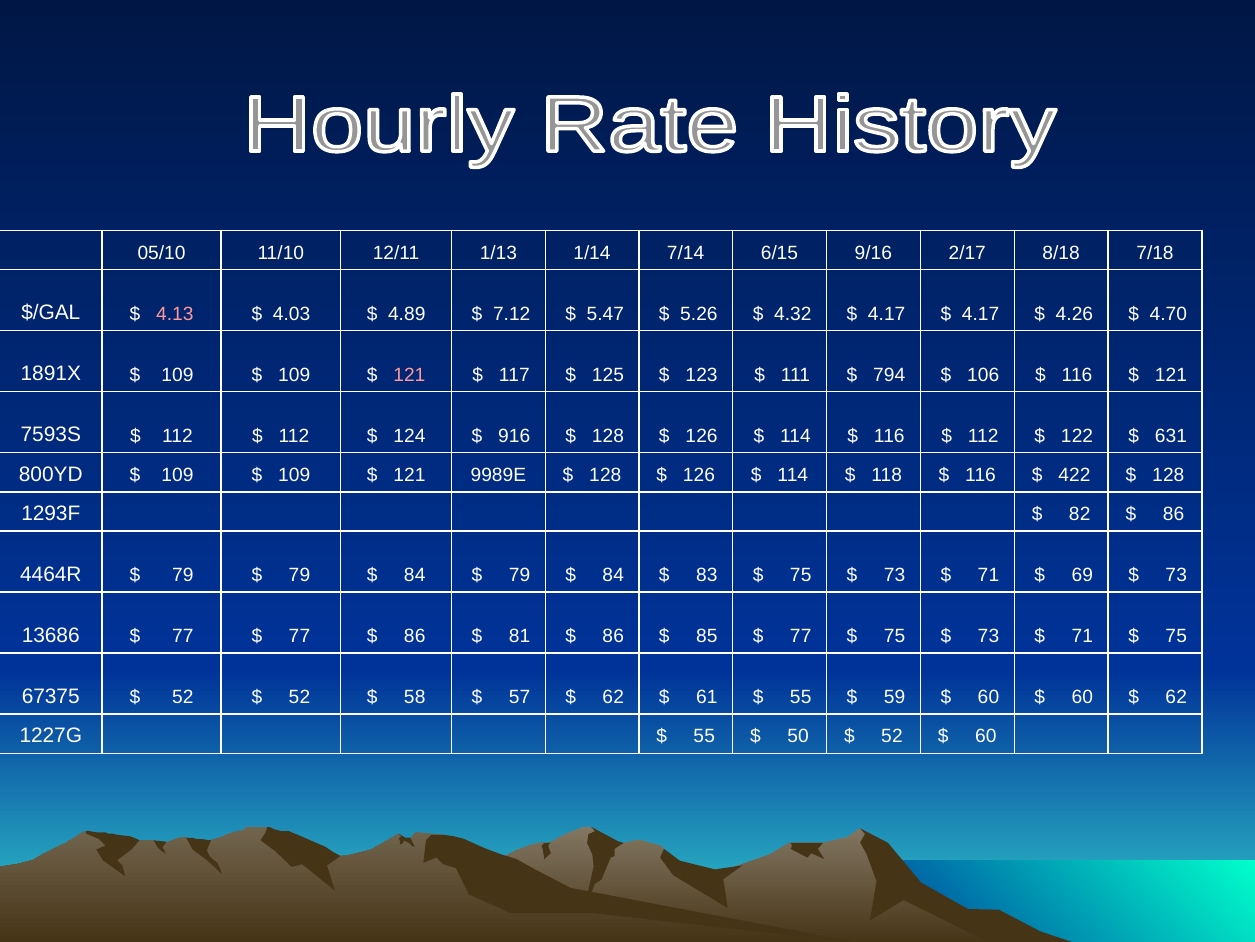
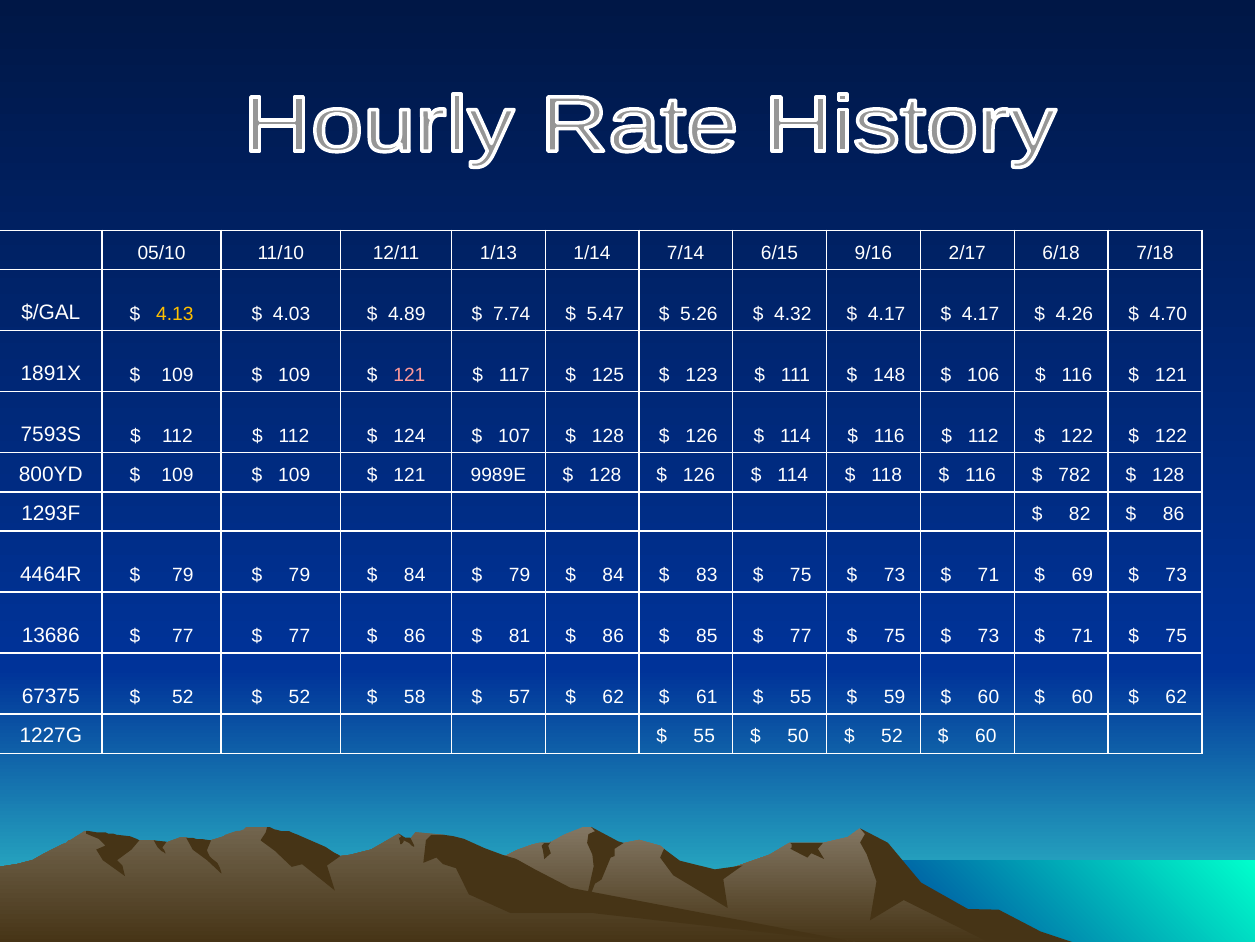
8/18: 8/18 -> 6/18 (1061, 253)
4.13 colour: pink -> yellow (175, 314)
7.12: 7.12 -> 7.74 (512, 314)
794: 794 -> 148 (889, 375)
916: 916 -> 107 (514, 436)
631: 631 -> 122 (1171, 436)
422: 422 -> 782 (1074, 475)
